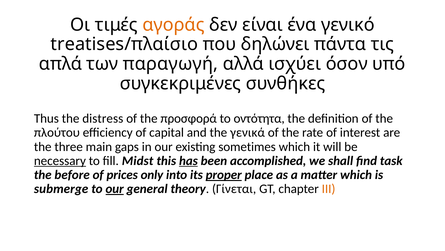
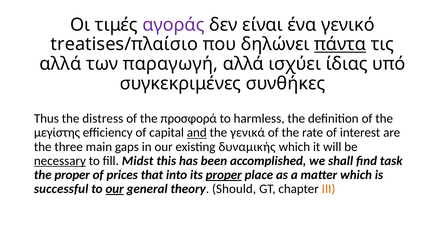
αγοράς colour: orange -> purple (173, 25)
πάντα underline: none -> present (340, 44)
απλά: απλά -> αλλά (60, 64)
όσον: όσον -> ίδιας (347, 64)
οντότητα: οντότητα -> harmless (259, 118)
πλούτου: πλούτου -> μεγίστης (57, 132)
and underline: none -> present (197, 132)
sometimes: sometimes -> δυναμικής (247, 146)
has underline: present -> none (188, 160)
the before: before -> proper (72, 174)
only: only -> that (152, 174)
submerge: submerge -> successful (61, 188)
Γίνεται: Γίνεται -> Should (234, 188)
